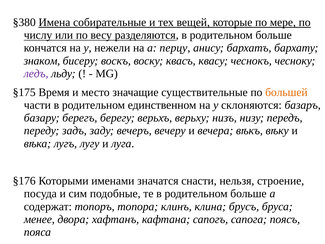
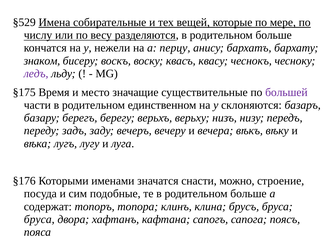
§380: §380 -> §529 (24, 22)
большей colour: orange -> purple (286, 92)
нельзя: нельзя -> можно (237, 181)
менее: менее -> бруса (39, 219)
